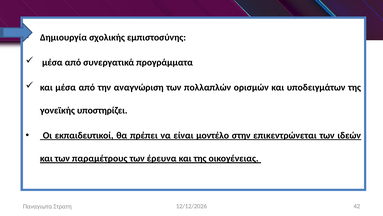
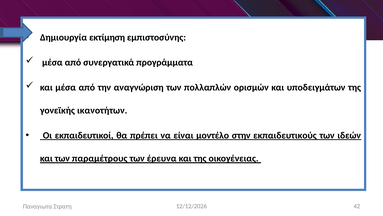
σχολικής: σχολικής -> εκτίμηση (107, 37)
υποστηρίζει: υποστηρίζει -> ικανοτήτων (102, 110)
επικεντρώνεται: επικεντρώνεται -> εκπαιδευτικούς (285, 135)
